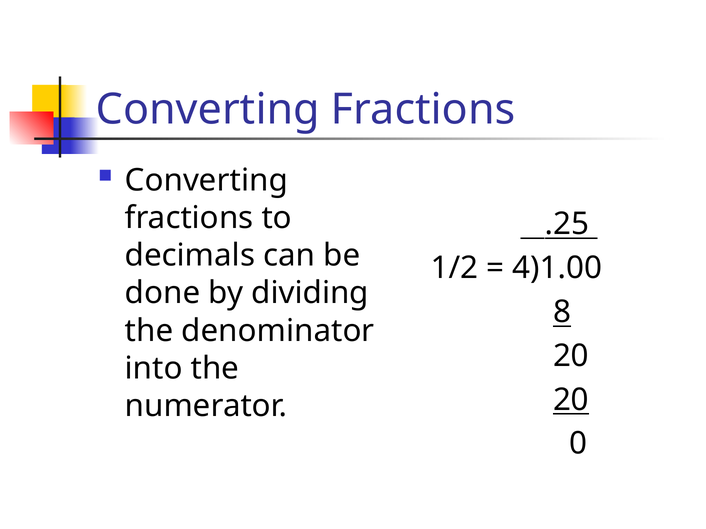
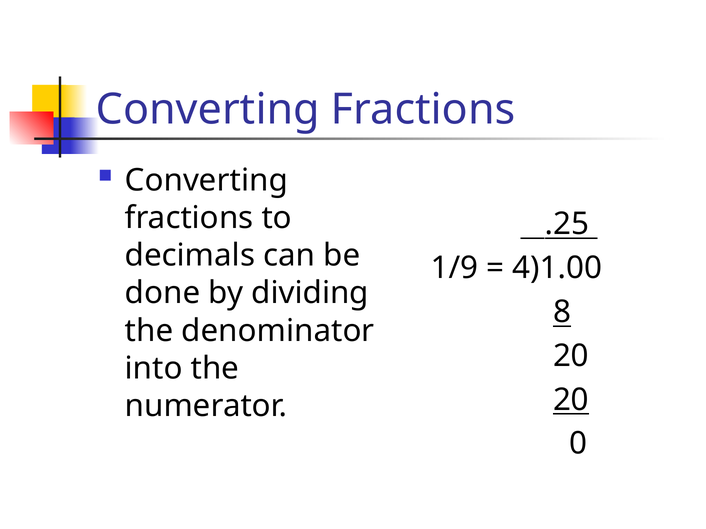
1/2: 1/2 -> 1/9 (454, 268)
